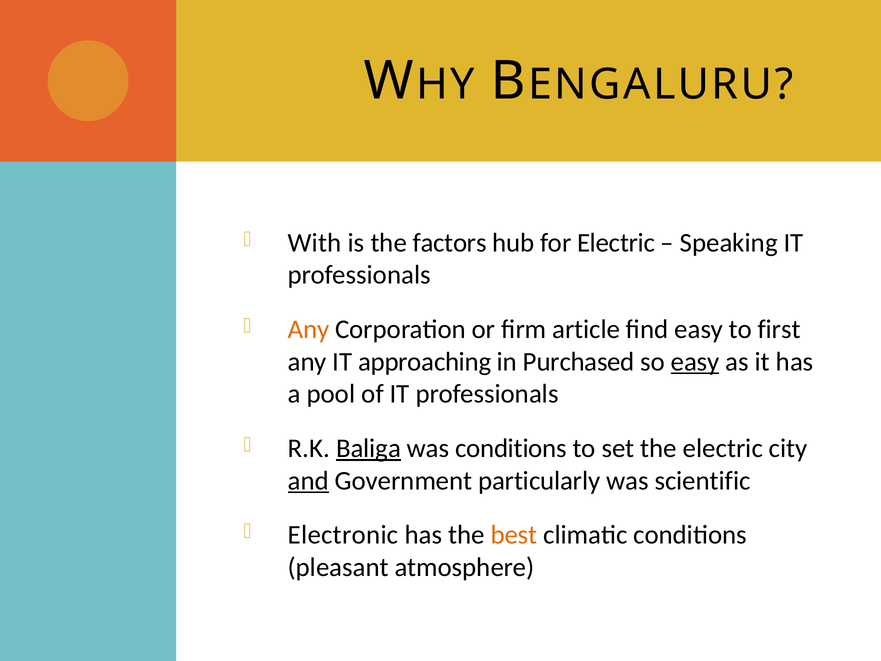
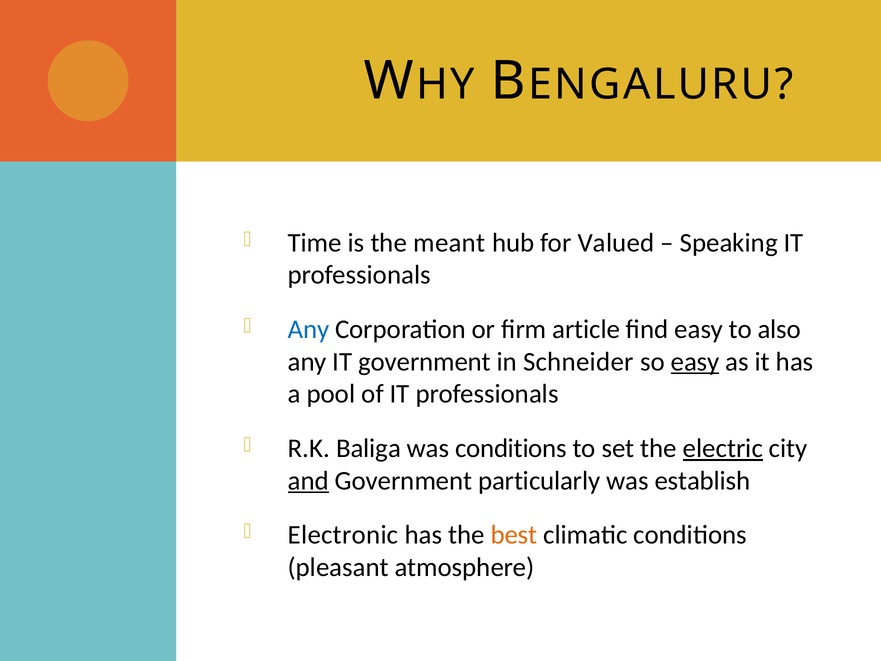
With: With -> Time (315, 243)
factors: factors -> meant (449, 243)
for Electric: Electric -> Valued (616, 243)
Any colour: orange -> blue (308, 329)
first: first -> also (779, 329)
IT approaching: approaching -> government (425, 362)
Purchased: Purchased -> Schneider (578, 362)
Baliga underline: present -> none (368, 448)
electric underline: none -> present (723, 448)
scientific: scientific -> establish (703, 480)
